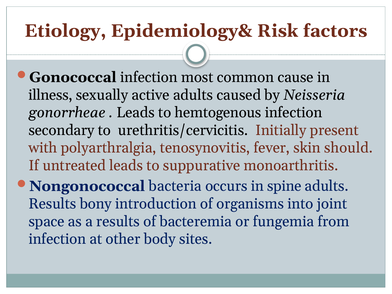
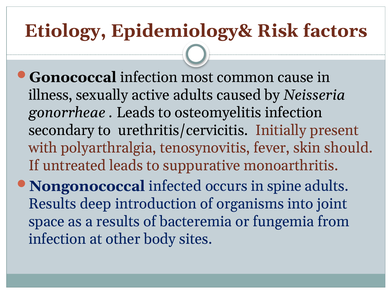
hemtogenous: hemtogenous -> osteomyelitis (218, 113)
bacteria: bacteria -> infected (175, 186)
bony: bony -> deep (96, 204)
